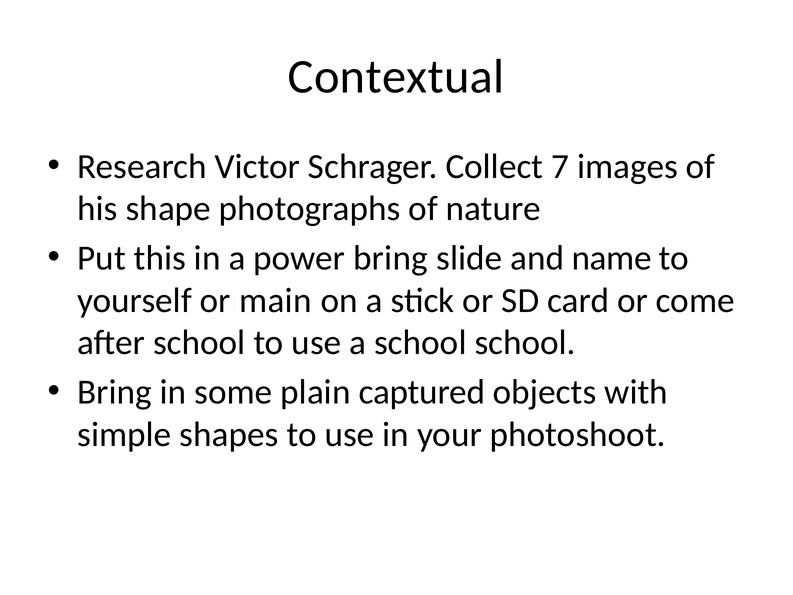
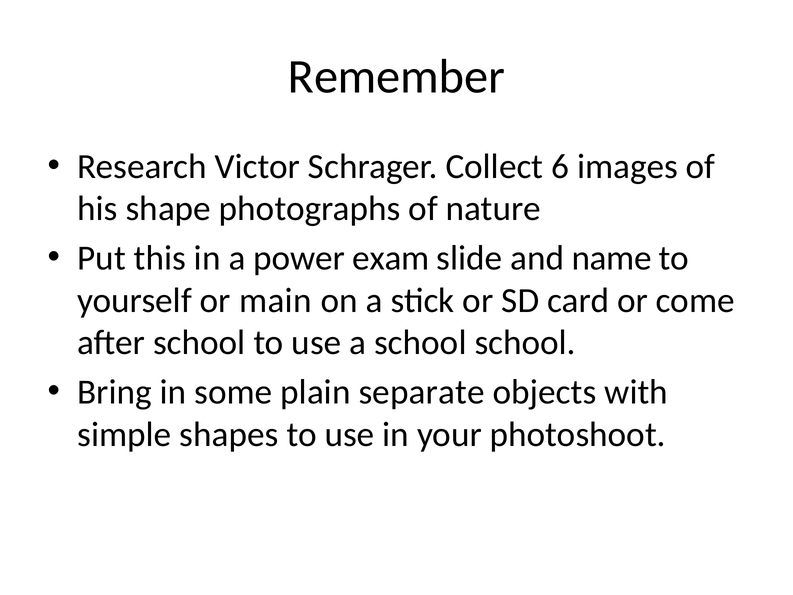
Contextual: Contextual -> Remember (396, 77)
7: 7 -> 6 (560, 166)
power bring: bring -> exam (391, 258)
captured: captured -> separate (422, 392)
